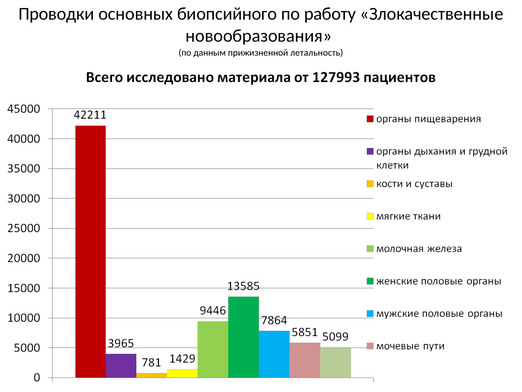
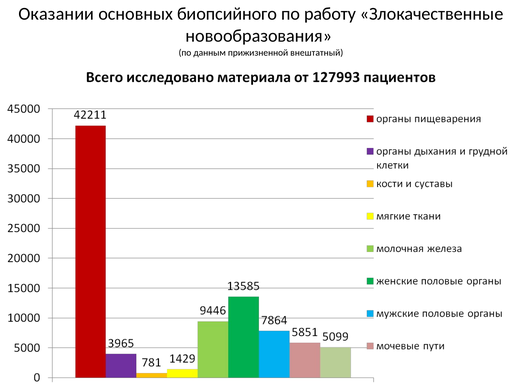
Проводки: Проводки -> Оказании (56, 14)
летальность: летальность -> внештатный (317, 53)
